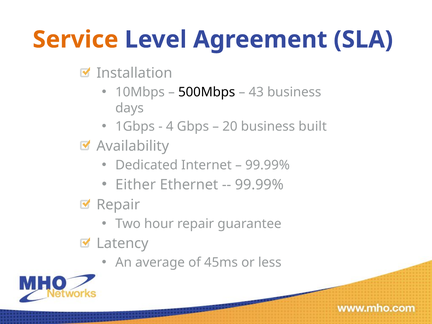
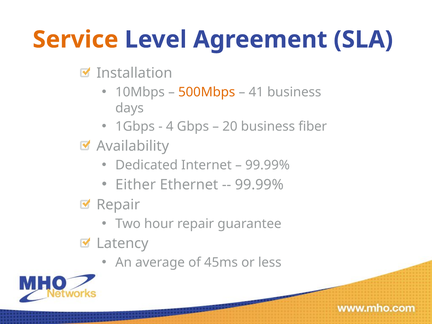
500Mbps colour: black -> orange (207, 92)
43: 43 -> 41 (256, 92)
built: built -> fiber (313, 127)
